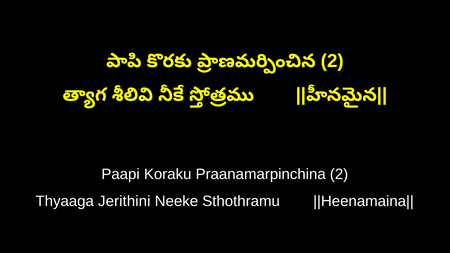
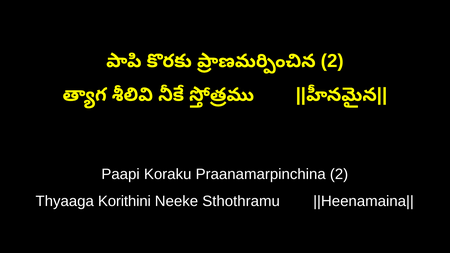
Jerithini: Jerithini -> Korithini (124, 201)
